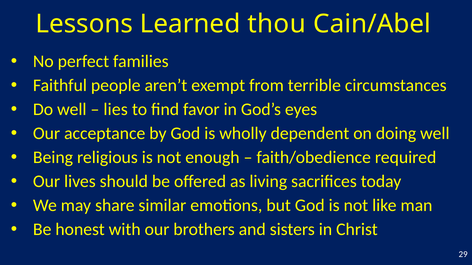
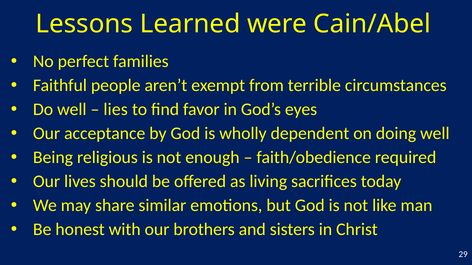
thou: thou -> were (277, 24)
